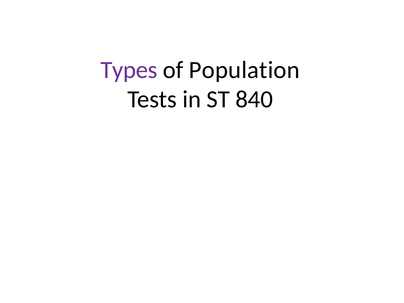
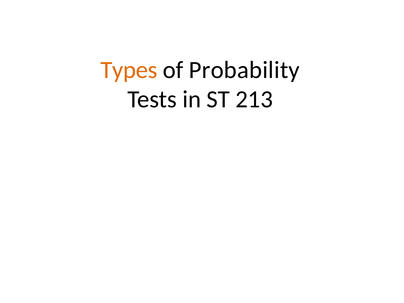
Types colour: purple -> orange (129, 70)
Population: Population -> Probability (244, 70)
840: 840 -> 213 (254, 100)
